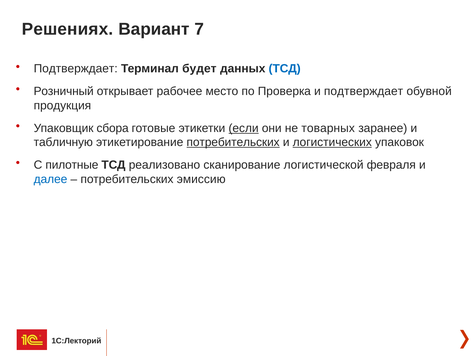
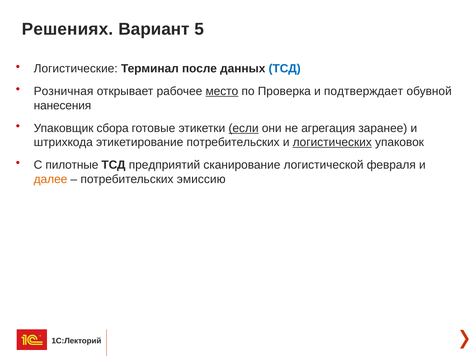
7: 7 -> 5 (199, 29)
Подтверждает: Подтверждает -> Логистические (76, 69)
будет: будет -> после (199, 69)
Розничный: Розничный -> Розничная (64, 91)
место underline: none -> present (222, 91)
продукция: продукция -> нанесения (62, 106)
товарных: товарных -> агрегация (328, 128)
табличную: табличную -> штрихкода (63, 142)
потребительских underline: present -> none (233, 142)
реализовано: реализовано -> предприятий (164, 165)
далее colour: blue -> orange (51, 179)
